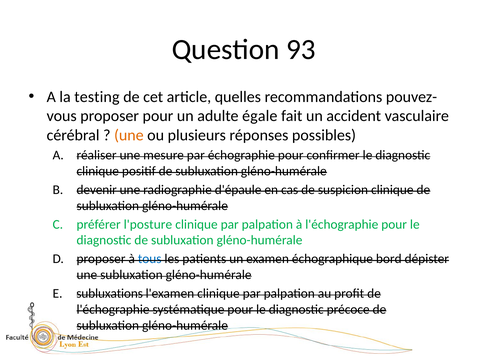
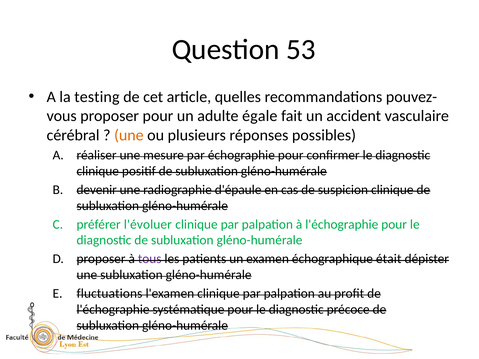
93: 93 -> 53 (301, 49)
l'posture: l'posture -> l'évoluer (148, 224)
tous colour: blue -> purple (150, 259)
bord: bord -> était (389, 259)
subluxations: subluxations -> fluctuations (109, 294)
